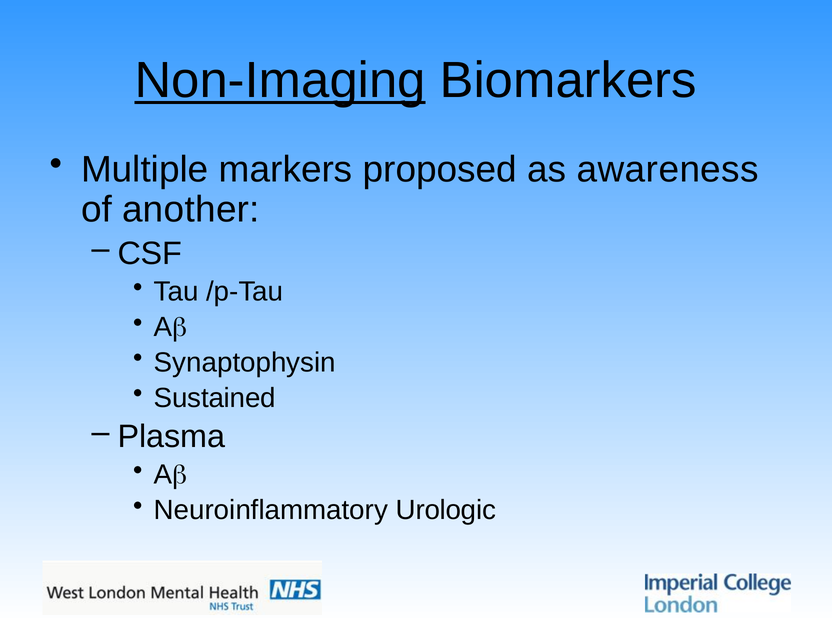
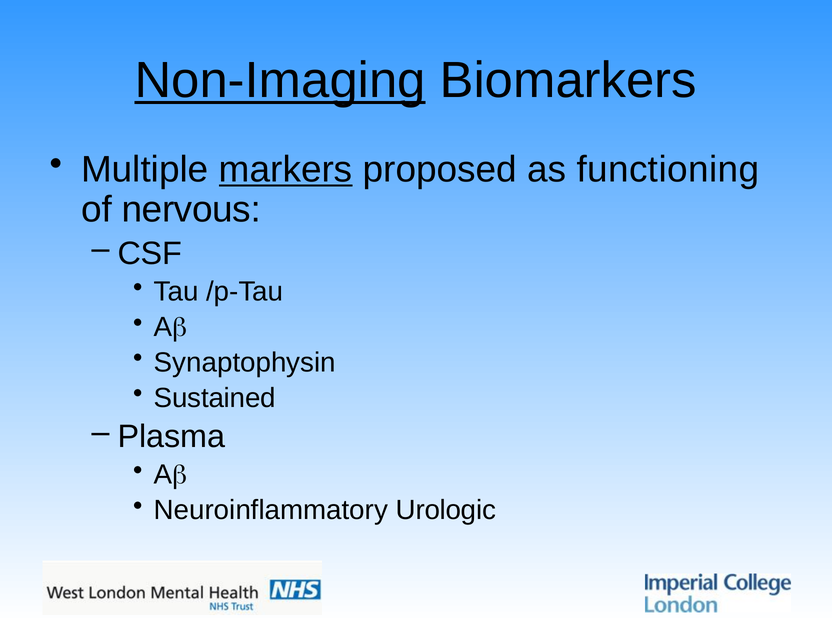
markers underline: none -> present (286, 170)
awareness: awareness -> functioning (668, 170)
another: another -> nervous (191, 209)
